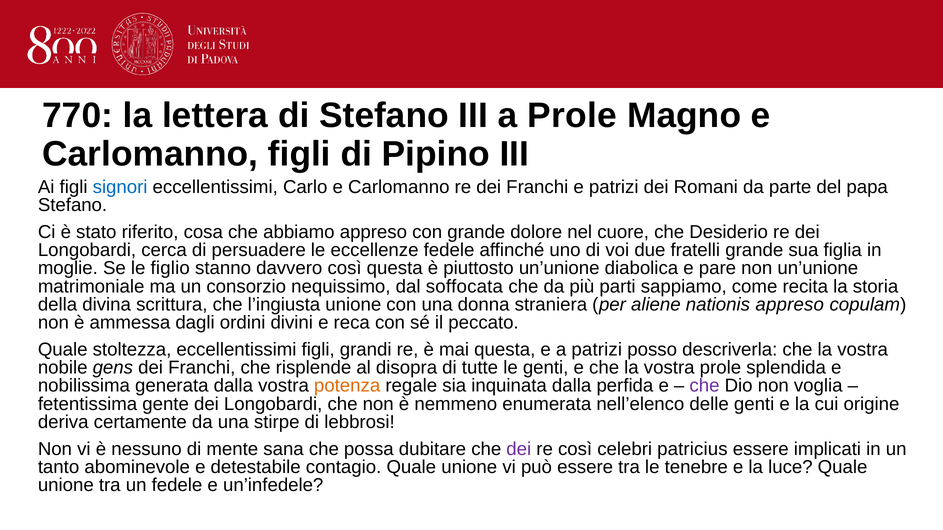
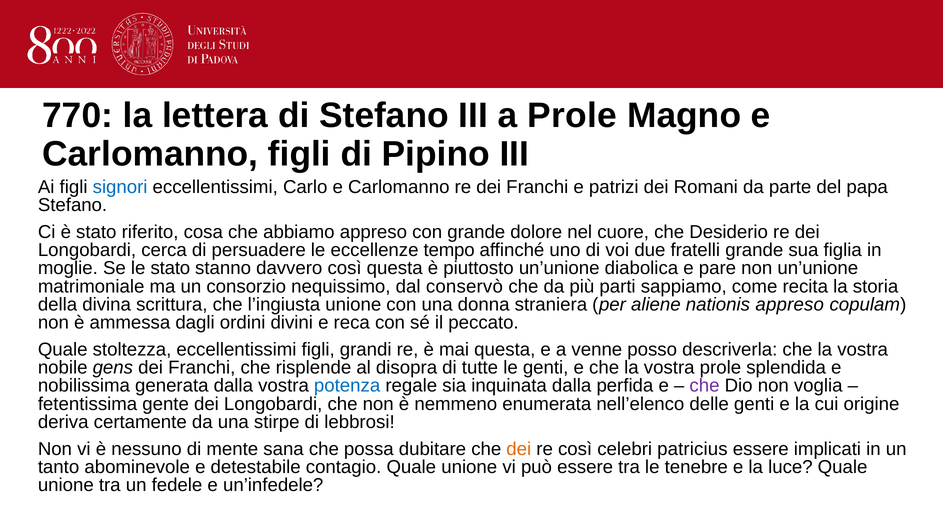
eccellenze fedele: fedele -> tempo (449, 250)
le figlio: figlio -> stato (170, 269)
soffocata: soffocata -> conservò (464, 287)
a patrizi: patrizi -> venne (597, 350)
potenza colour: orange -> blue (347, 386)
dei colour: purple -> orange (519, 449)
